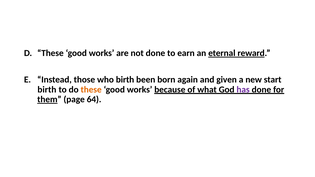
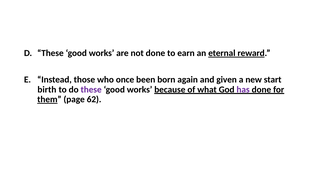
who birth: birth -> once (125, 80)
these colour: orange -> purple (91, 90)
64: 64 -> 62 (94, 100)
